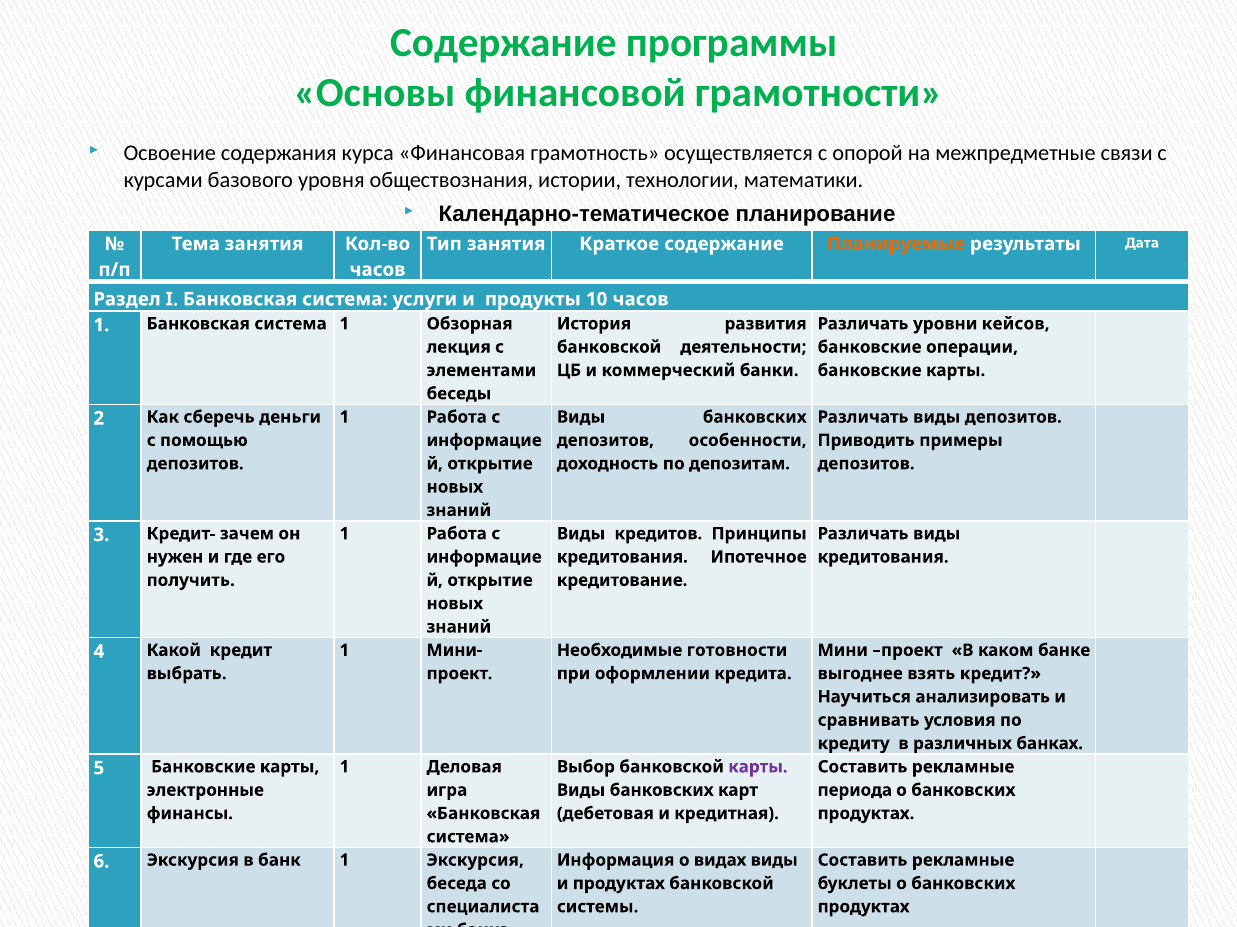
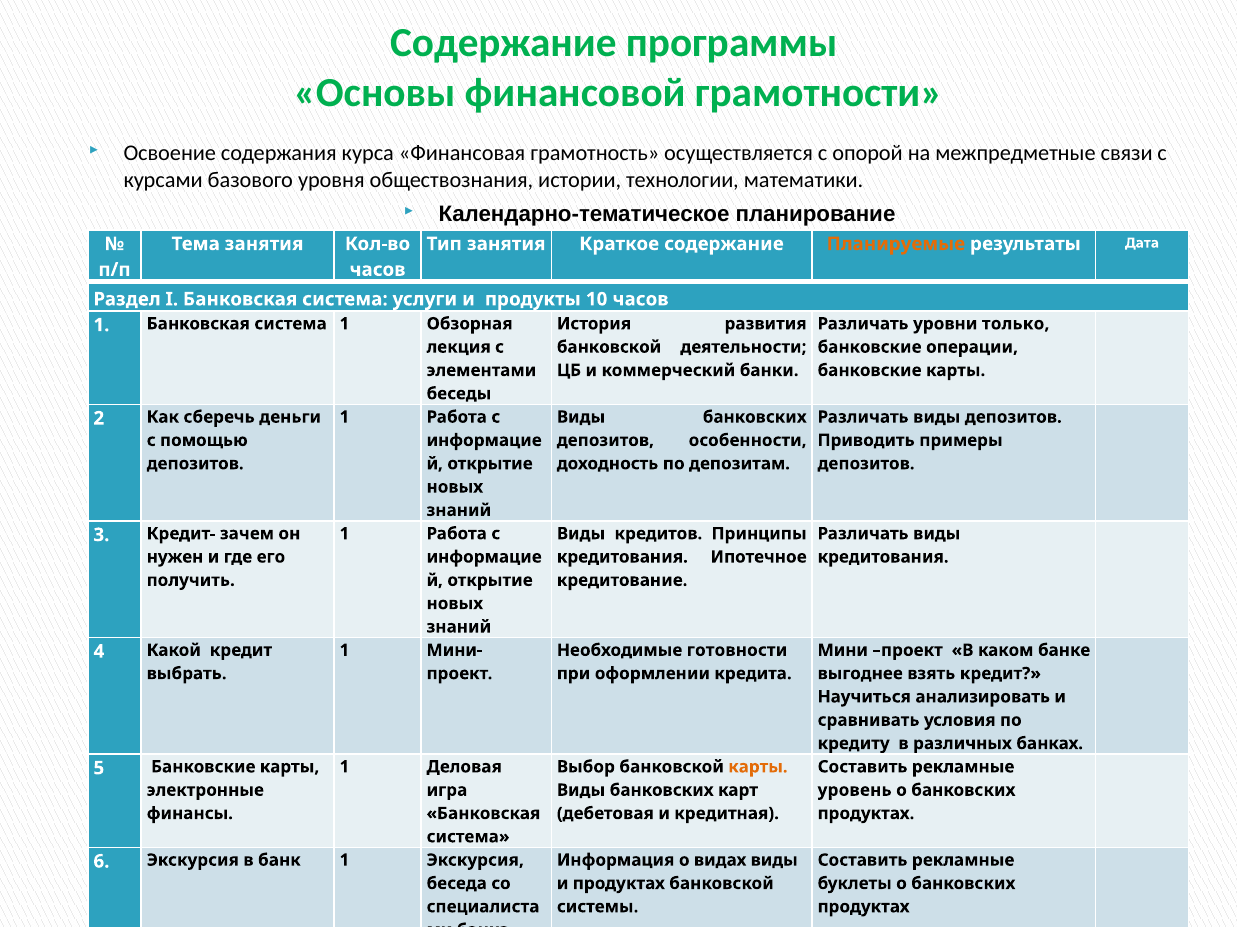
кейсов: кейсов -> только (1016, 324)
карты colour: purple -> orange (758, 767)
периода: периода -> уровень (855, 791)
